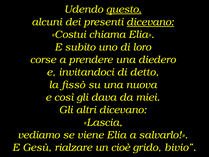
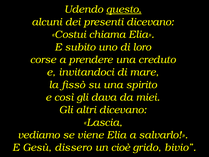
dicevano underline: present -> none (150, 22)
diedero: diedero -> creduto (157, 60)
detto: detto -> mare (144, 72)
nuova: nuova -> spirito (141, 85)
rialzare: rialzare -> dissero (73, 147)
